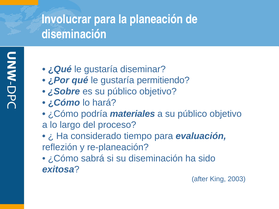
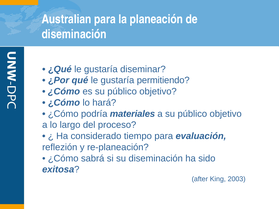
Involucrar: Involucrar -> Australian (66, 19)
¿Sobre: ¿Sobre -> ¿Cómo (64, 92)
